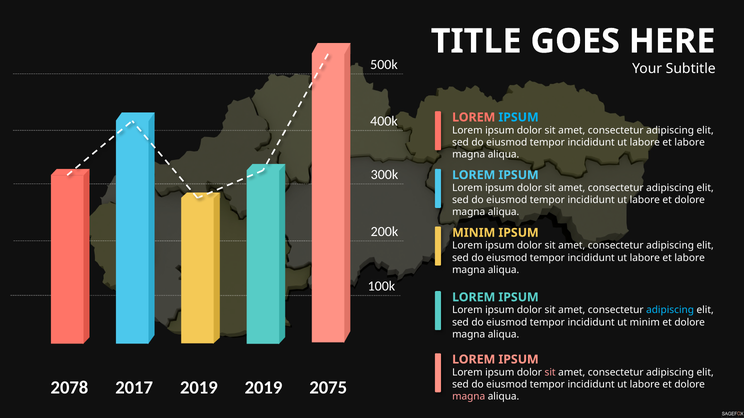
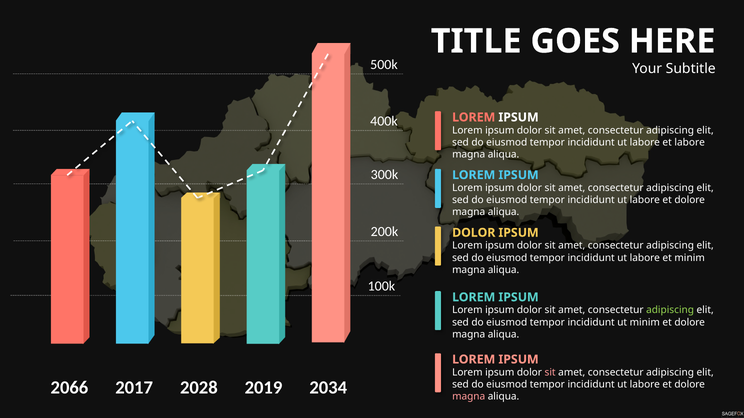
IPSUM colour: light blue -> white (519, 117)
MINIM: MINIM -> DOLOR (474, 233)
labore: labore -> minim (690, 258)
adipiscing colour: light blue -> light green (670, 311)
2078: 2078 -> 2066 (69, 388)
2017 2019: 2019 -> 2028 (199, 388)
2075: 2075 -> 2034 (328, 388)
